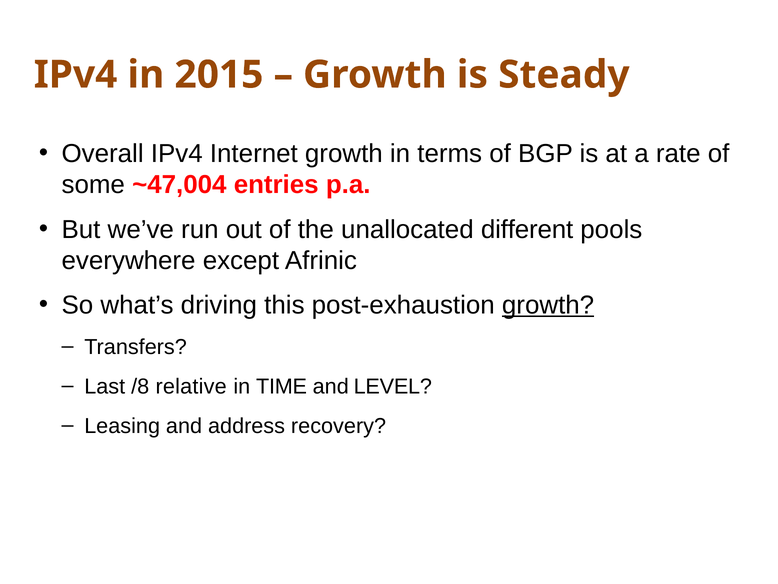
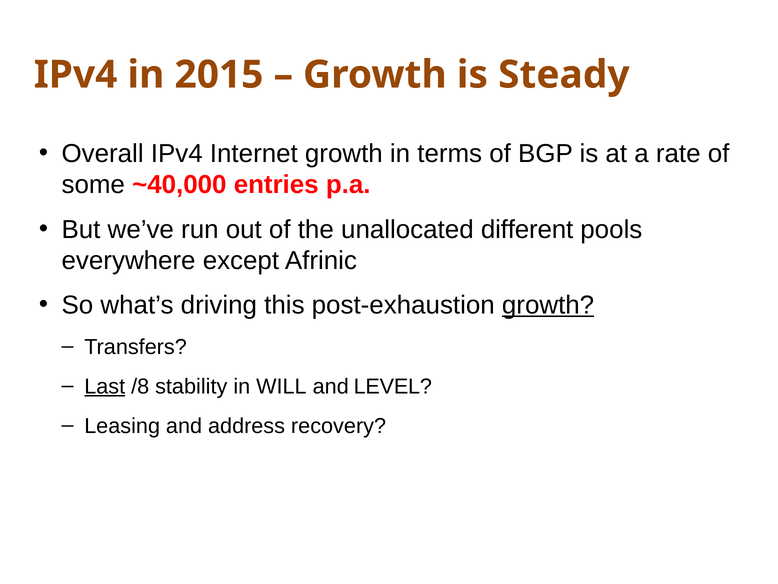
~47,004: ~47,004 -> ~40,000 (179, 185)
Last underline: none -> present (105, 386)
relative: relative -> stability (191, 386)
TIME: TIME -> WILL (281, 386)
